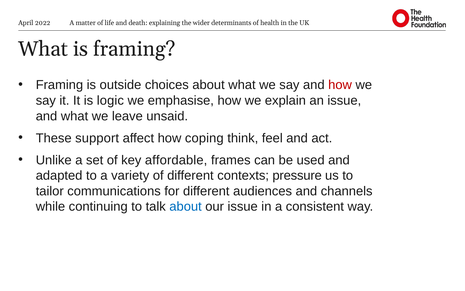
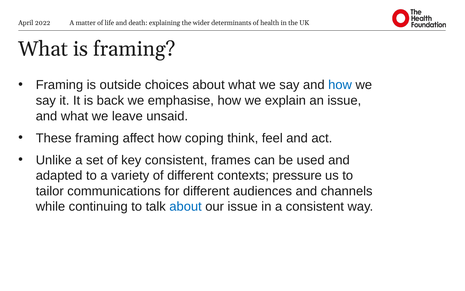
how colour: red -> blue (340, 85)
logic: logic -> back (110, 100)
These support: support -> framing (97, 138)
key affordable: affordable -> consistent (176, 160)
